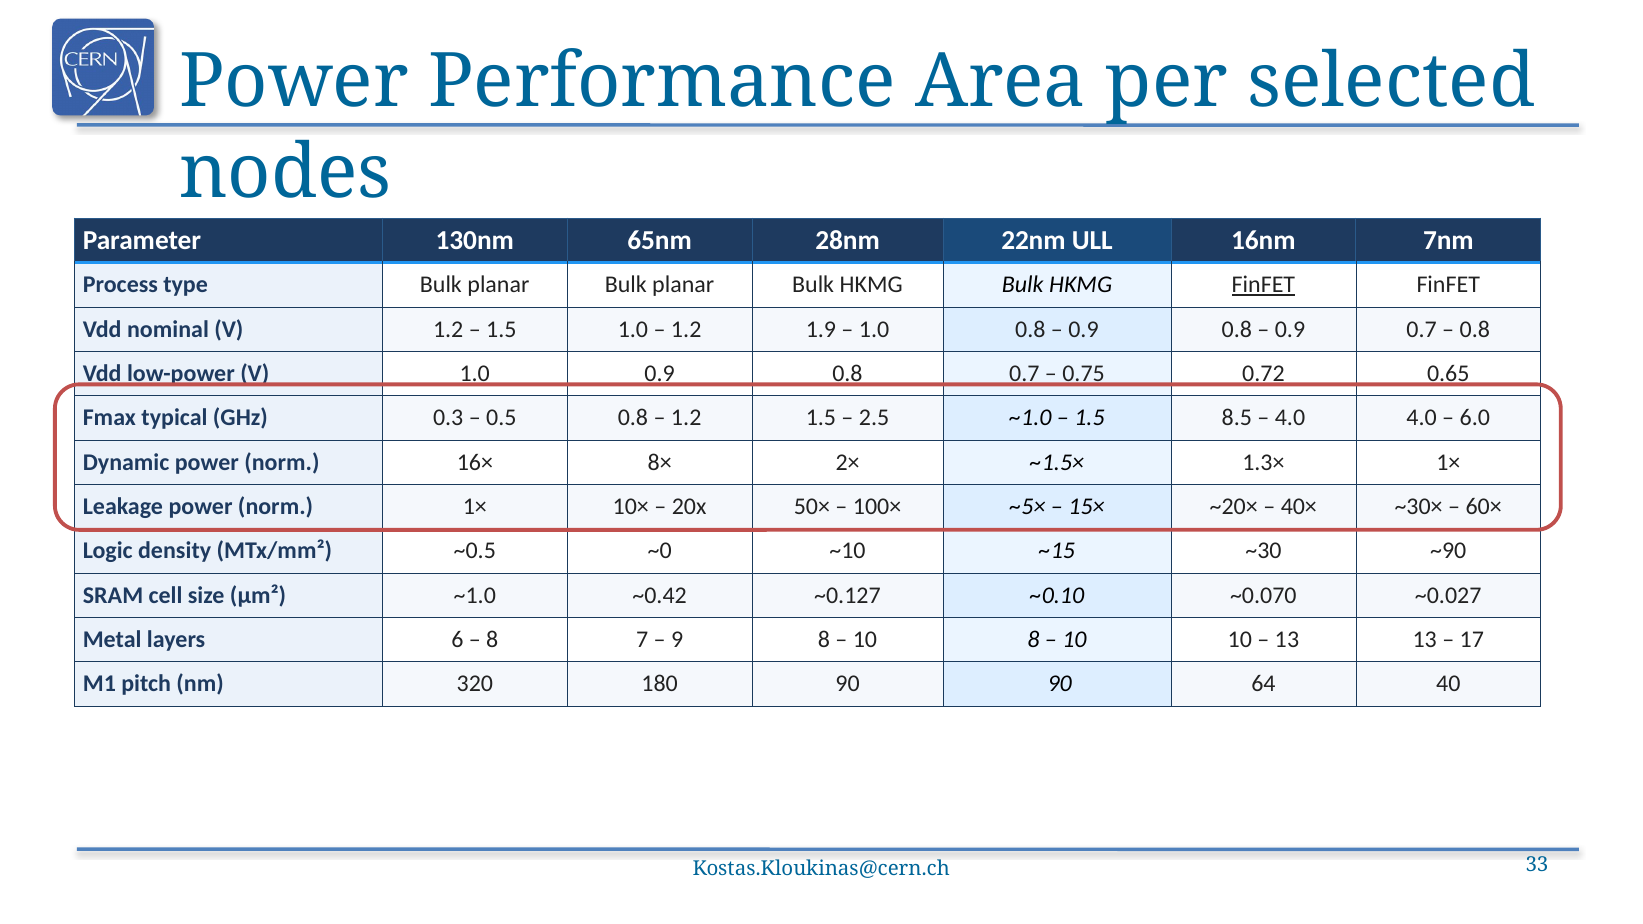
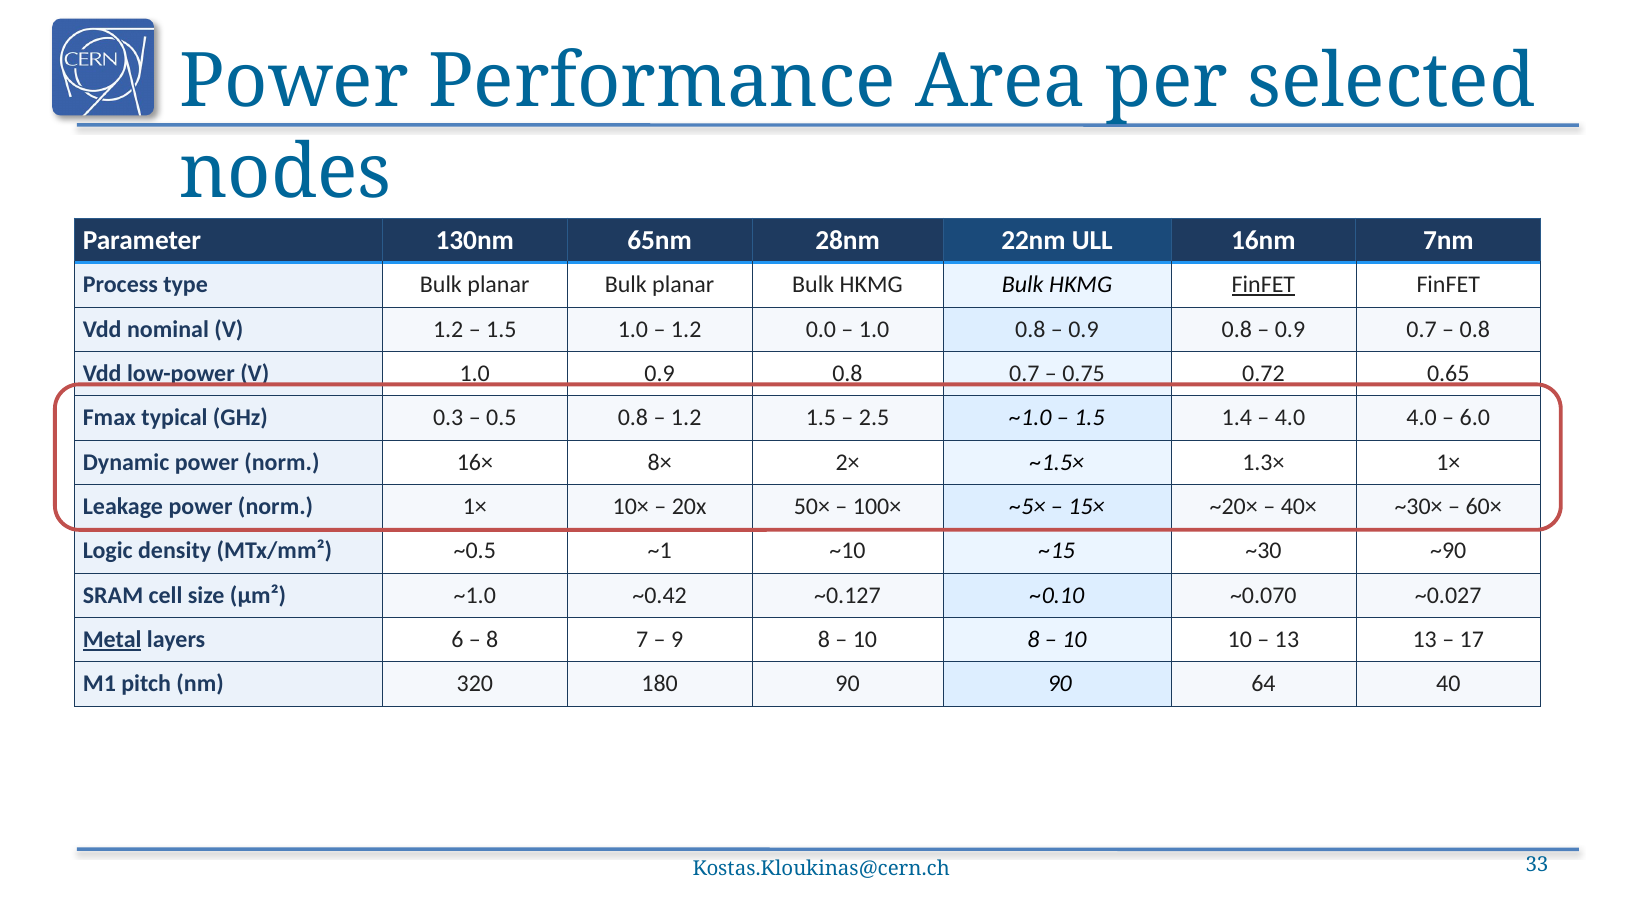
1.9: 1.9 -> 0.0 (821, 329)
8.5: 8.5 -> 1.4 (1237, 418)
~0: ~0 -> ~1 (660, 551)
Metal underline: none -> present (112, 640)
